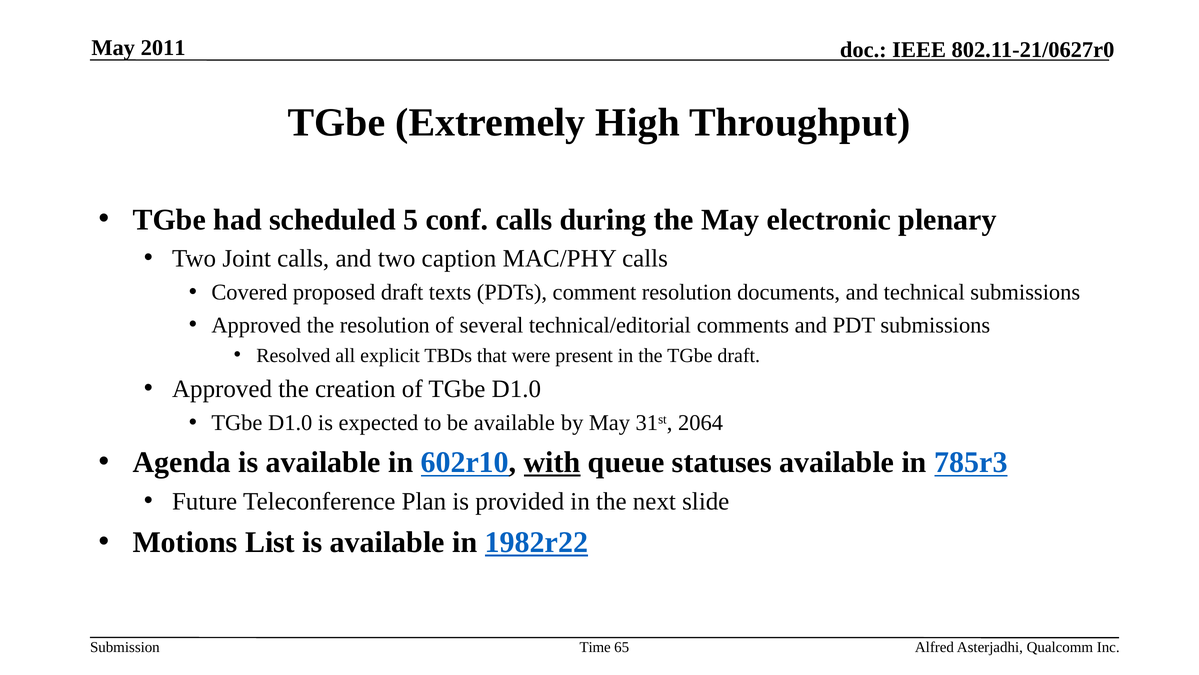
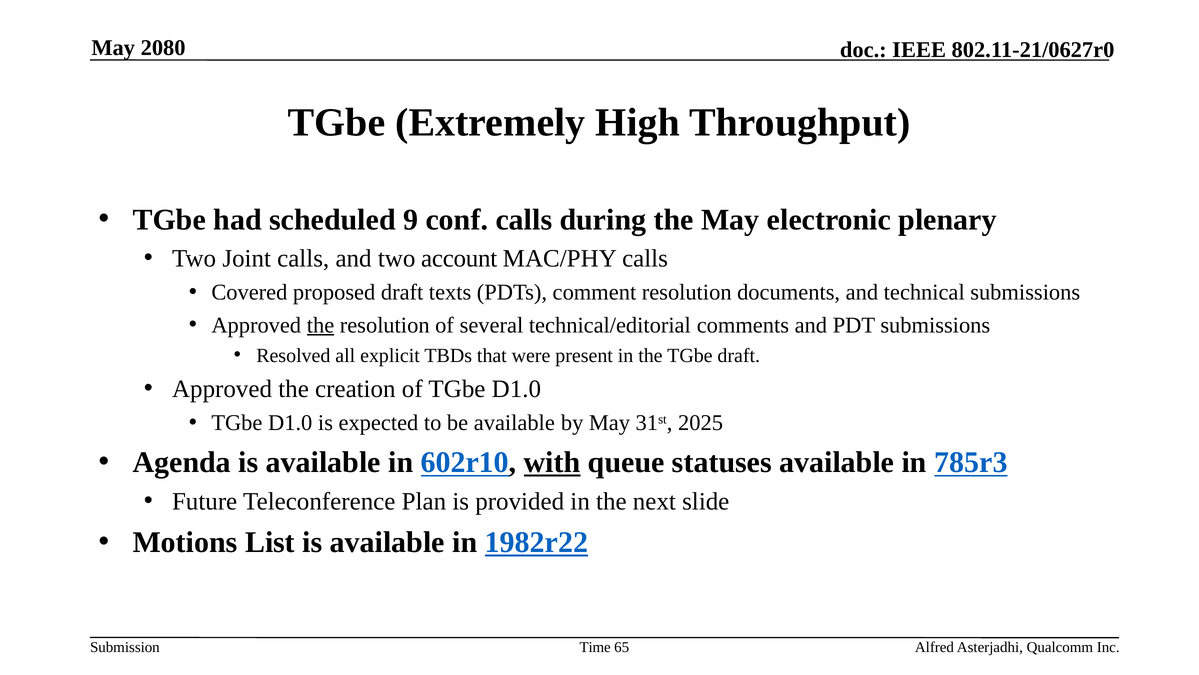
2011: 2011 -> 2080 (163, 48)
5: 5 -> 9 (411, 219)
caption: caption -> account (459, 258)
the underline: none -> present (321, 325)
2064: 2064 -> 2025 (701, 423)
